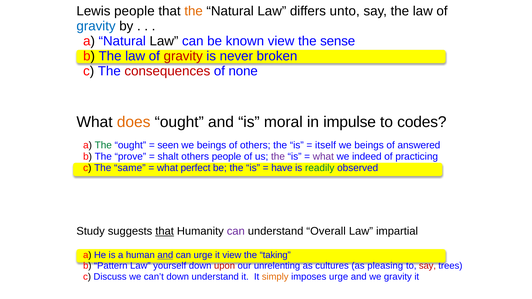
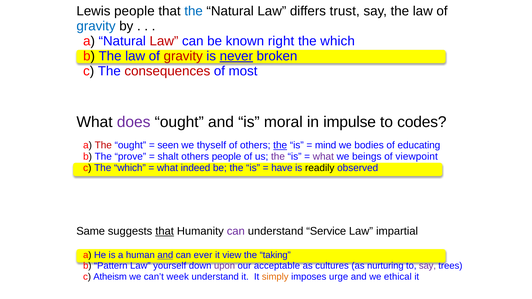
the colour: orange -> blue (194, 11)
unto: unto -> trust (345, 11)
Law colour: black -> red (164, 41)
known view: view -> right (281, 41)
sense: sense -> which (338, 41)
never underline: none -> present (236, 56)
none: none -> most (243, 71)
does colour: orange -> purple (134, 122)
The colour: green -> red (103, 145)
beings: beings -> thyself (211, 145)
the underline: none -> present (280, 145)
itself: itself -> mind (326, 145)
beings: beings -> bodies (369, 145)
answered: answered -> educating (419, 145)
indeed: indeed -> beings (367, 157)
practicing: practicing -> viewpoint (417, 157)
c The same: same -> which (130, 168)
perfect: perfect -> indeed (196, 168)
readily colour: green -> black (320, 168)
Study: Study -> Same (91, 231)
Overall: Overall -> Service (326, 231)
can urge: urge -> ever (203, 255)
upon colour: red -> purple (225, 266)
unrelenting: unrelenting -> acceptable (277, 266)
pleasing: pleasing -> nurturing (385, 266)
say colour: red -> purple (427, 266)
Discuss: Discuss -> Atheism (110, 277)
can’t down: down -> week (178, 277)
we gravity: gravity -> ethical (398, 277)
